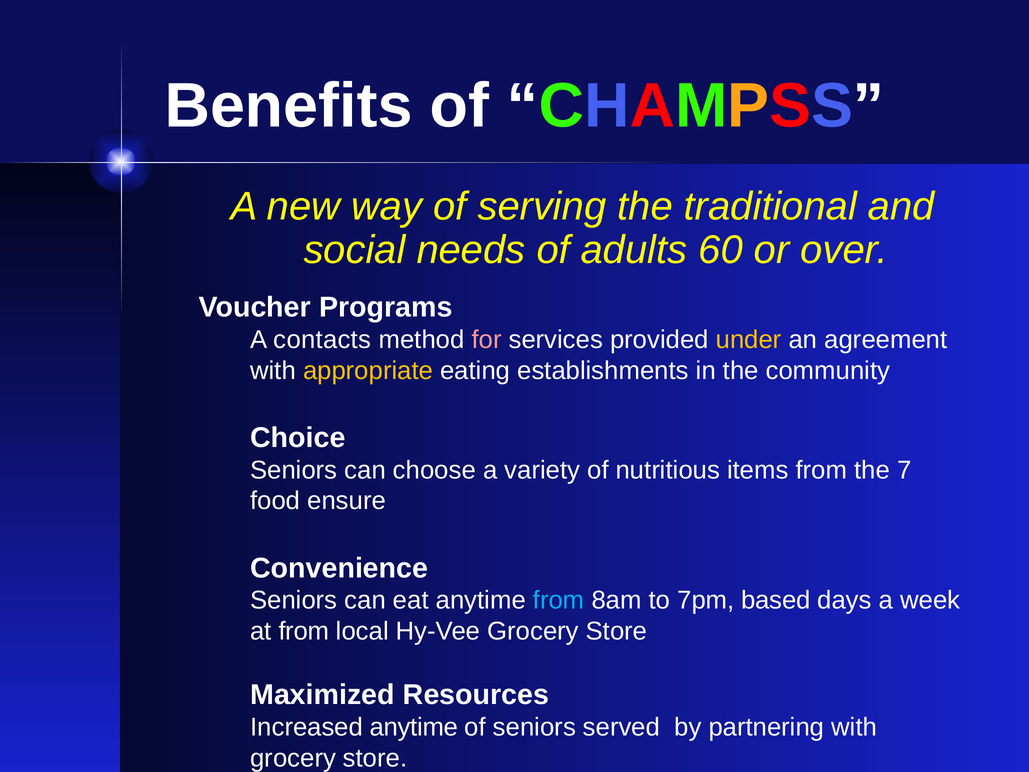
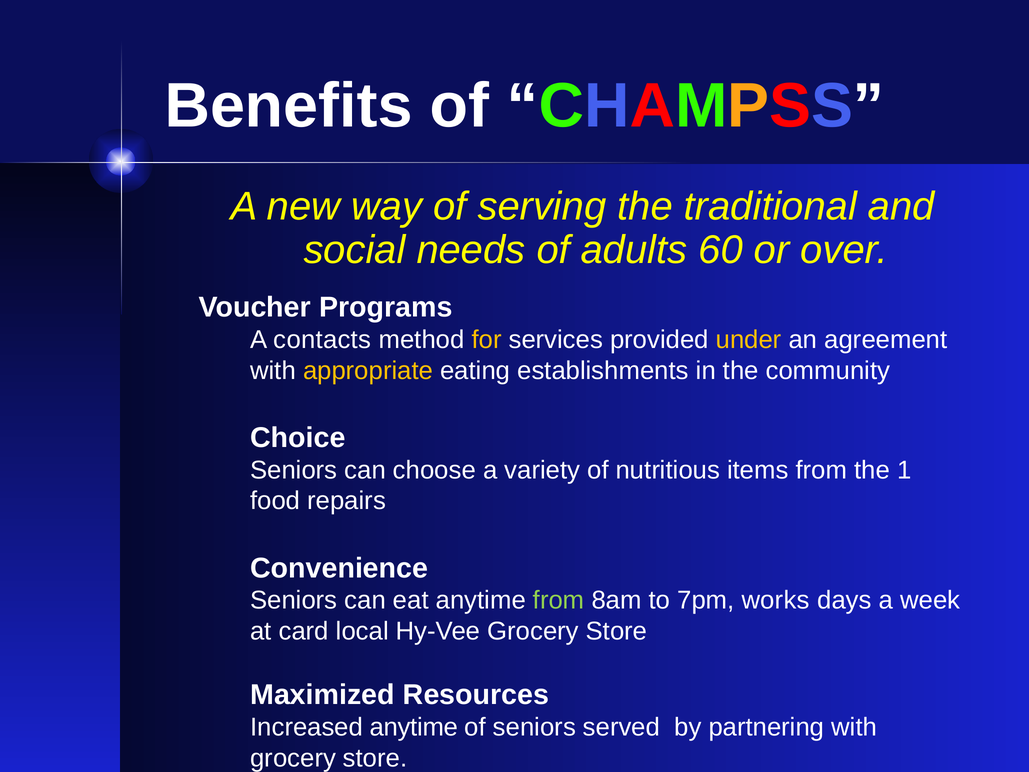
for colour: pink -> yellow (487, 340)
7: 7 -> 1 (904, 470)
ensure: ensure -> repairs (347, 501)
from colour: light blue -> light green (559, 600)
based: based -> works (776, 600)
at from: from -> card (304, 631)
